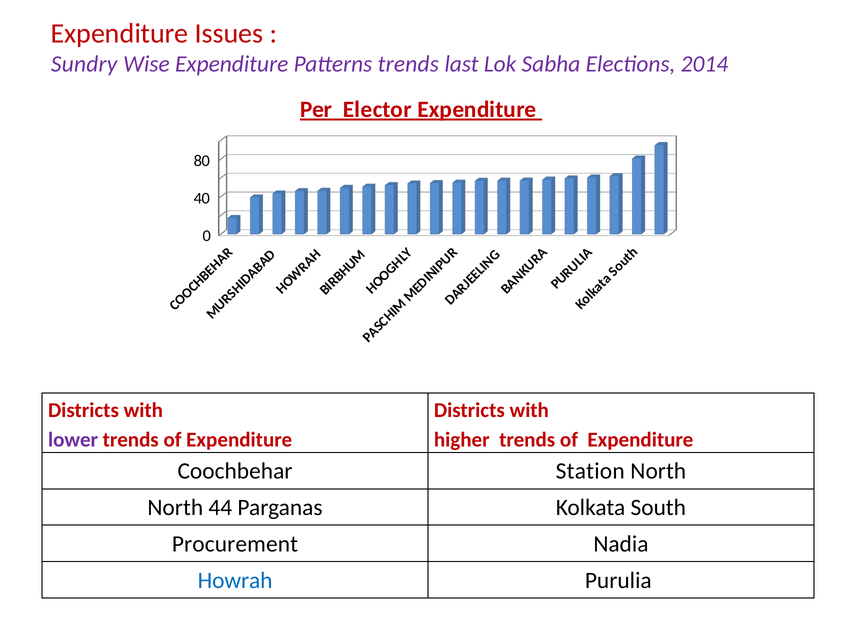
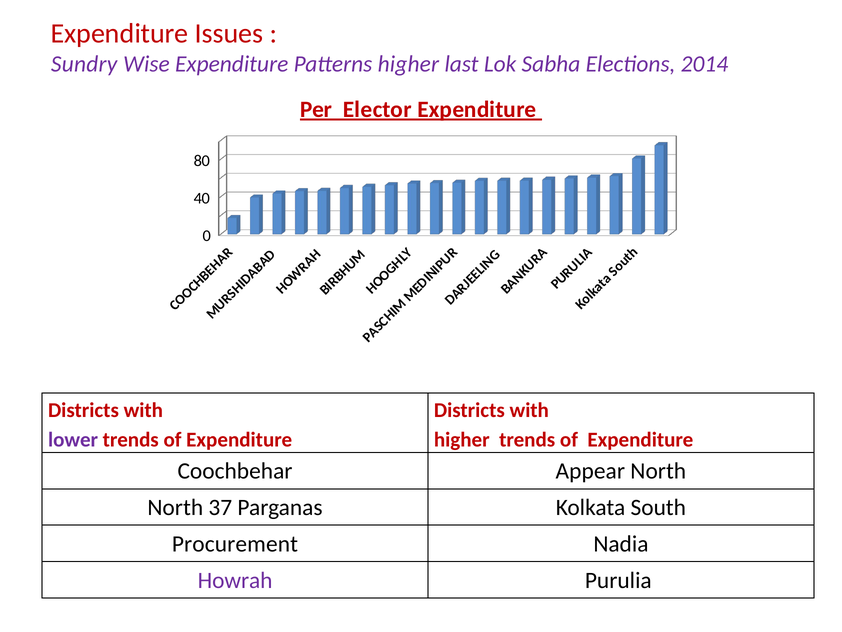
Patterns trends: trends -> higher (408, 64)
Station: Station -> Appear (590, 471)
44: 44 -> 37 (220, 507)
Howrah colour: blue -> purple (235, 580)
